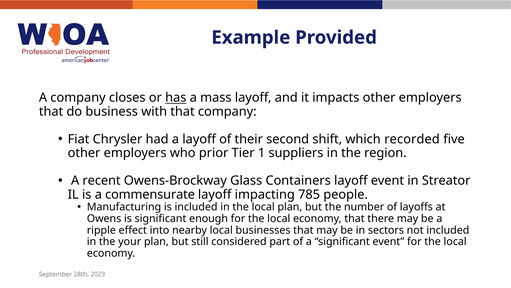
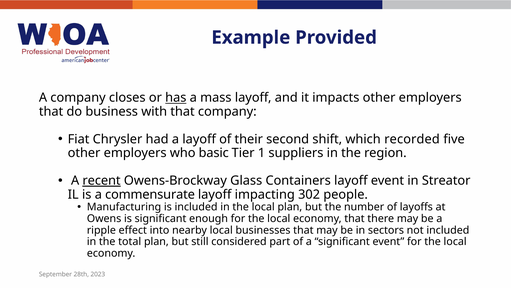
prior: prior -> basic (214, 153)
recent underline: none -> present (102, 180)
785: 785 -> 302 (309, 194)
your: your -> total (130, 241)
